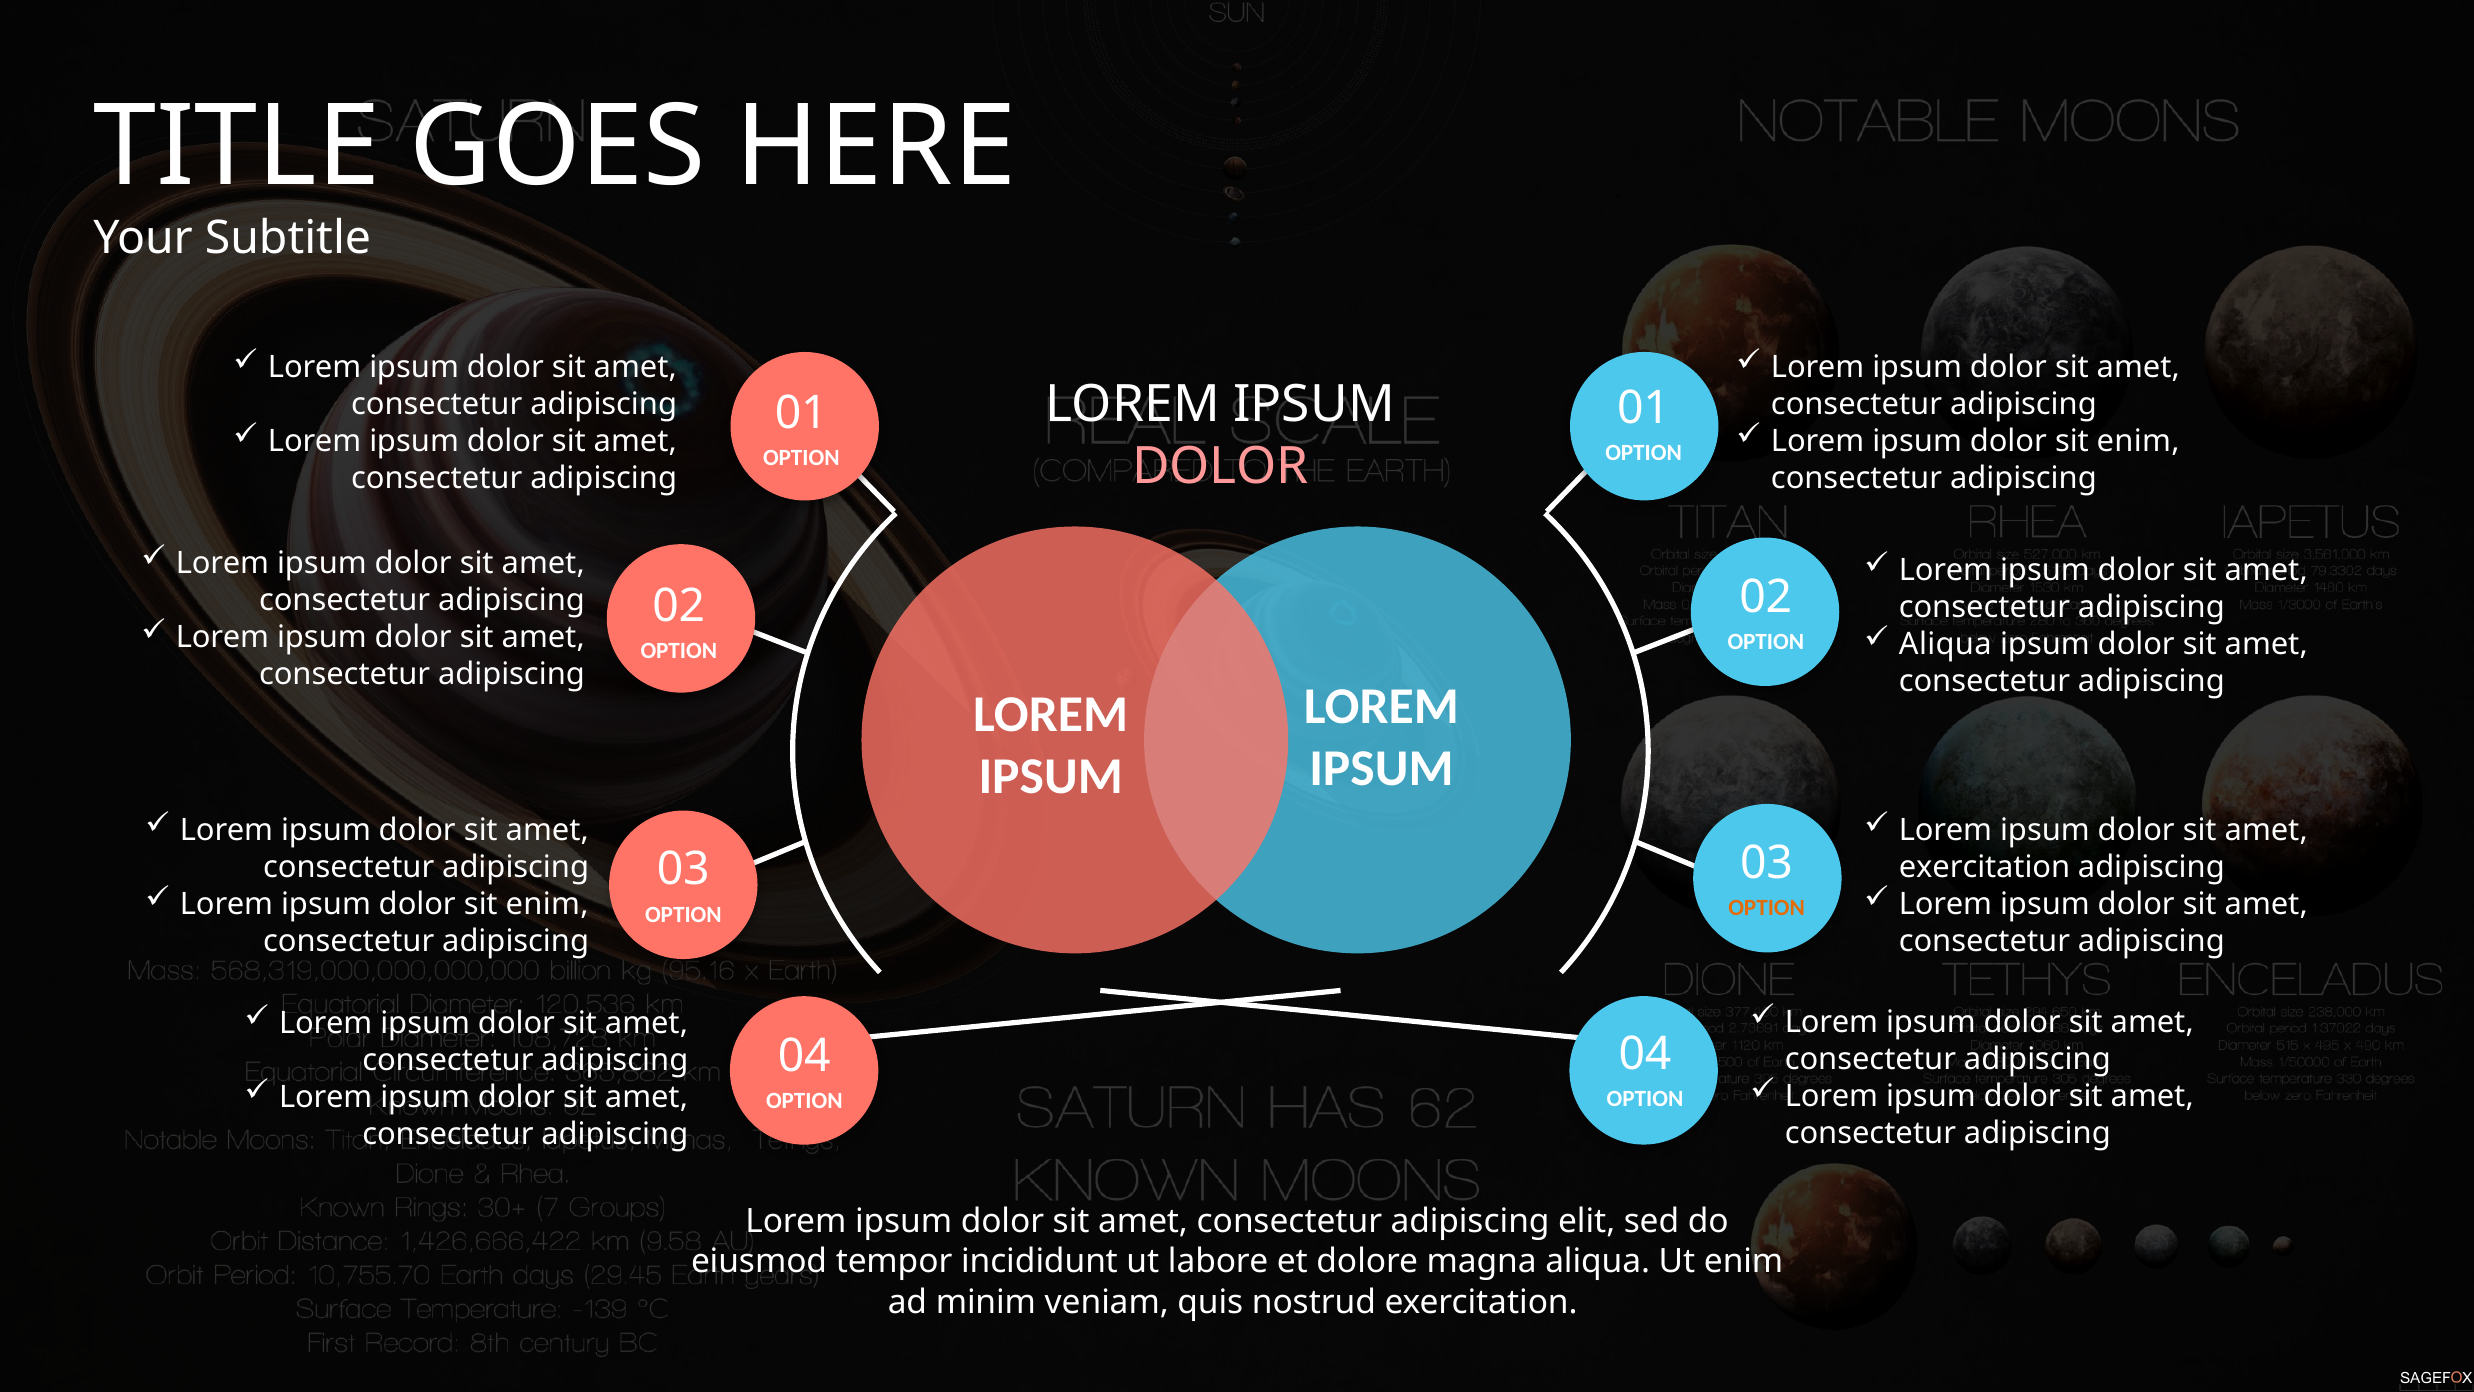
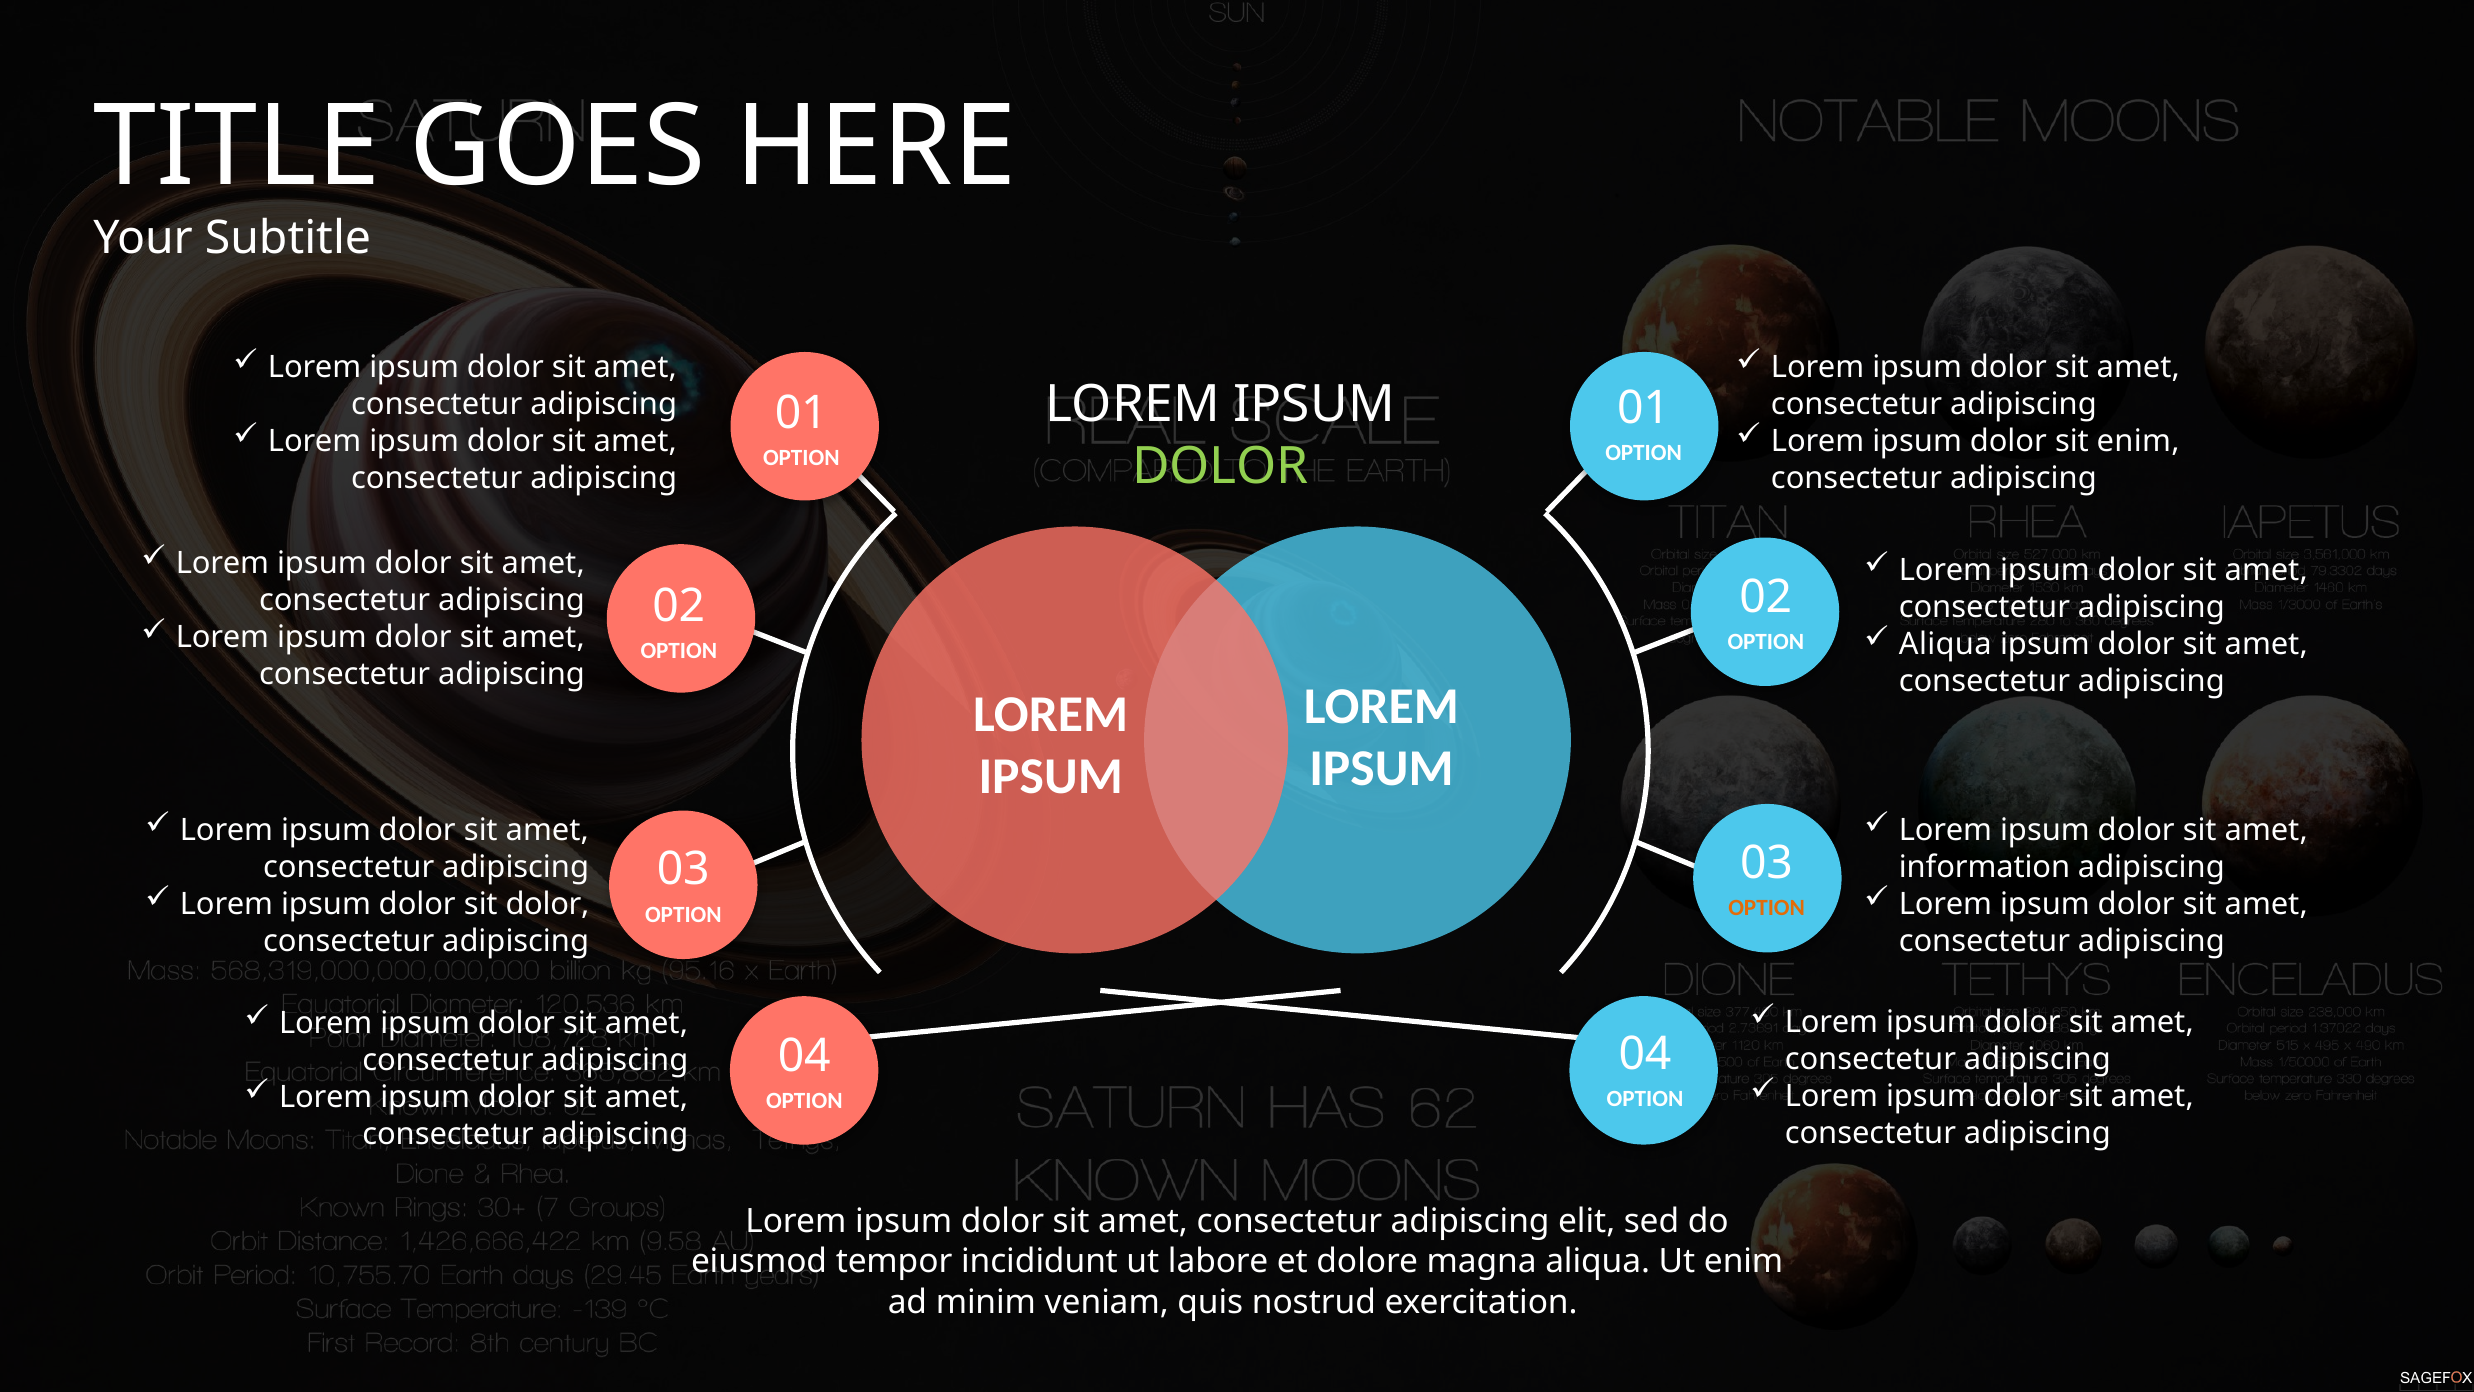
DOLOR colour: pink -> light green (1221, 467)
exercitation: exercitation -> information (1985, 867)
enim: enim -> dolor (547, 904)
